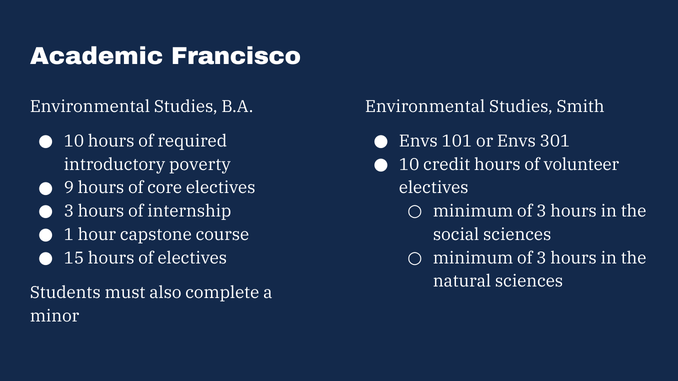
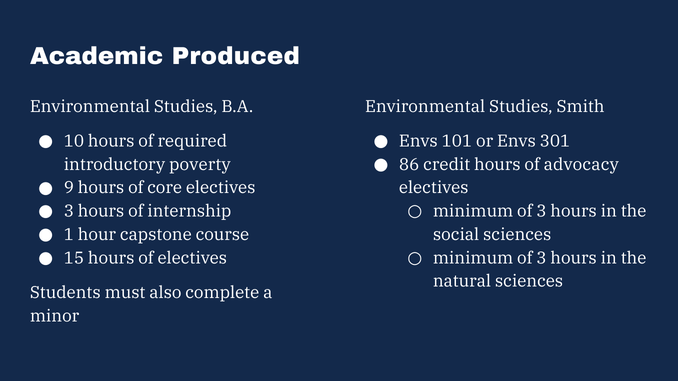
Francisco: Francisco -> Produced (236, 56)
10: 10 -> 86 (409, 165)
volunteer: volunteer -> advocacy (581, 165)
